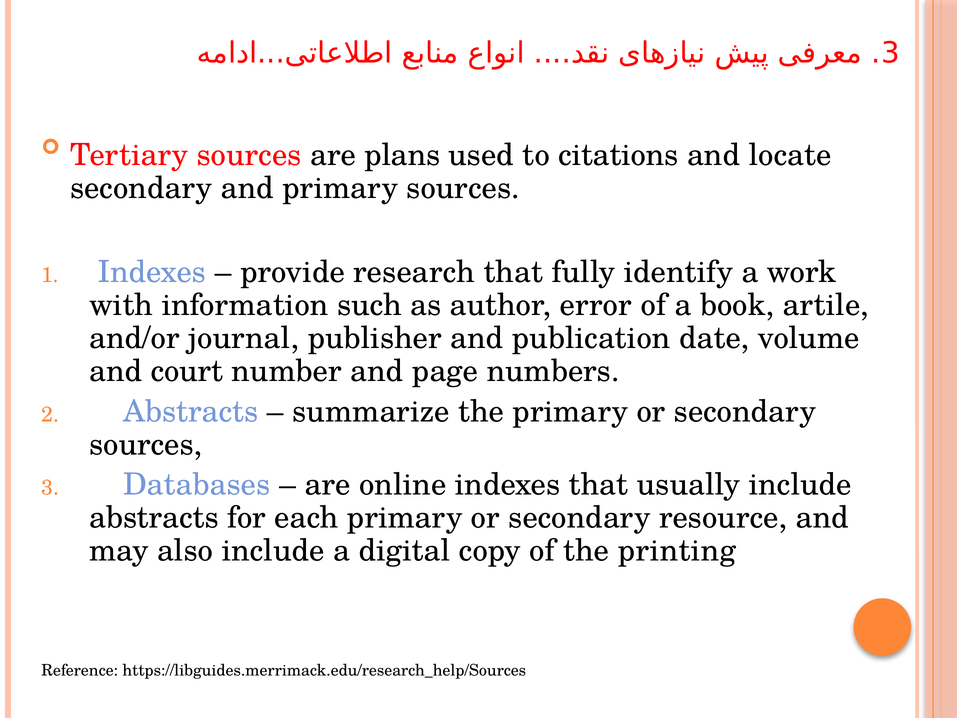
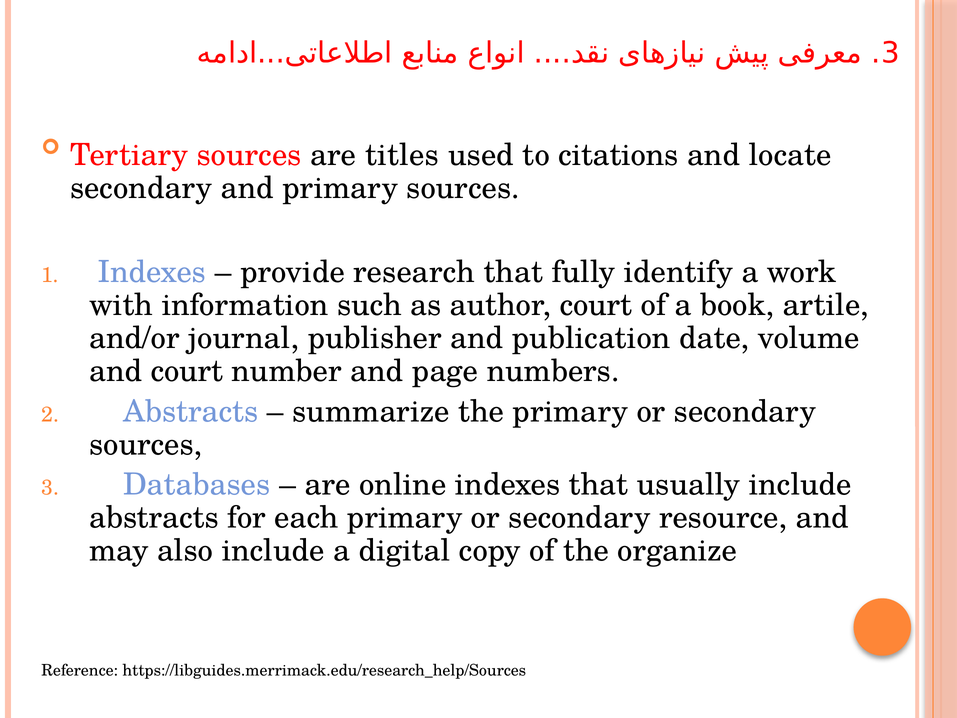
plans: plans -> titles (402, 155)
author error: error -> court (596, 305)
printing: printing -> organize (677, 551)
